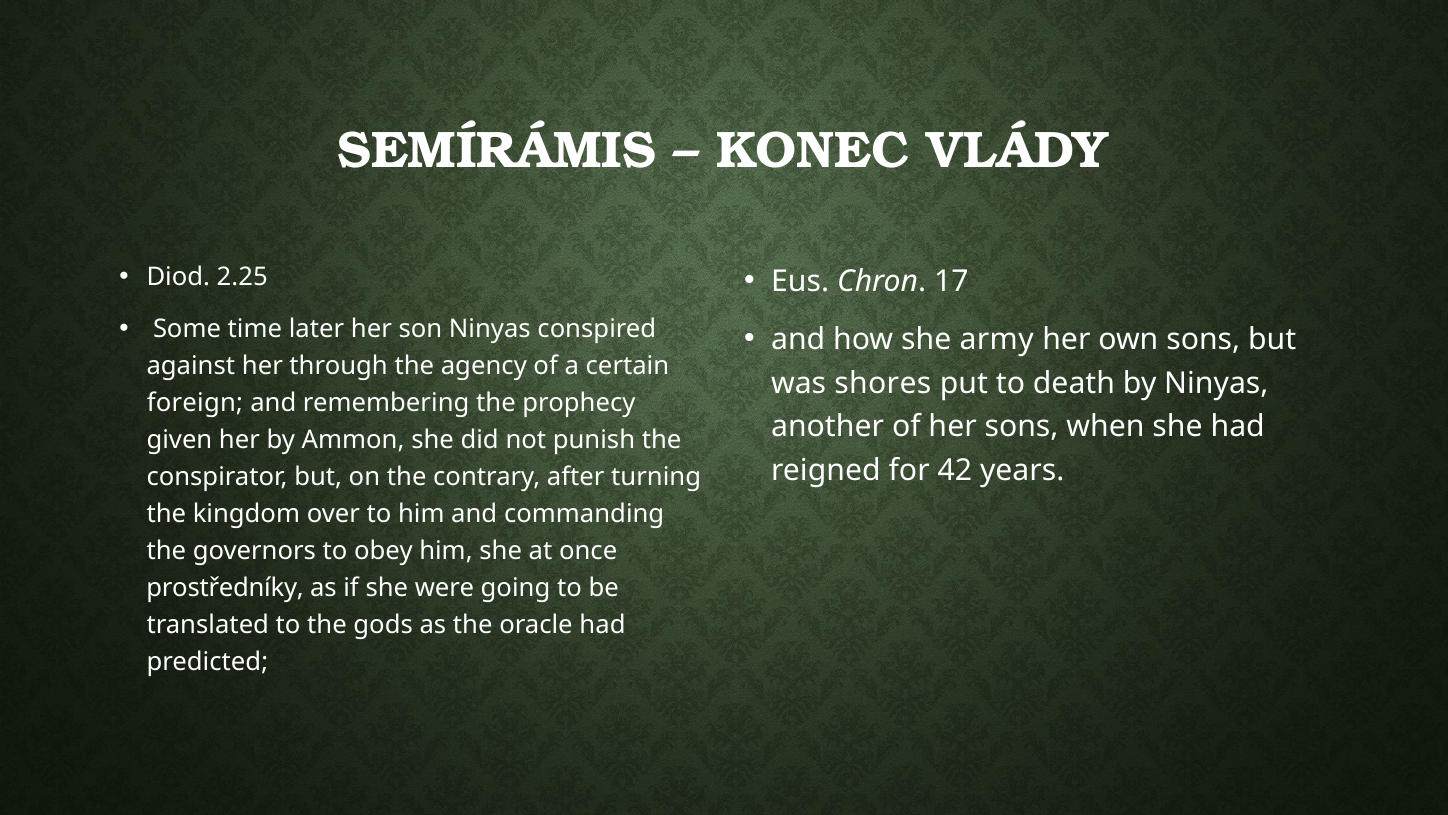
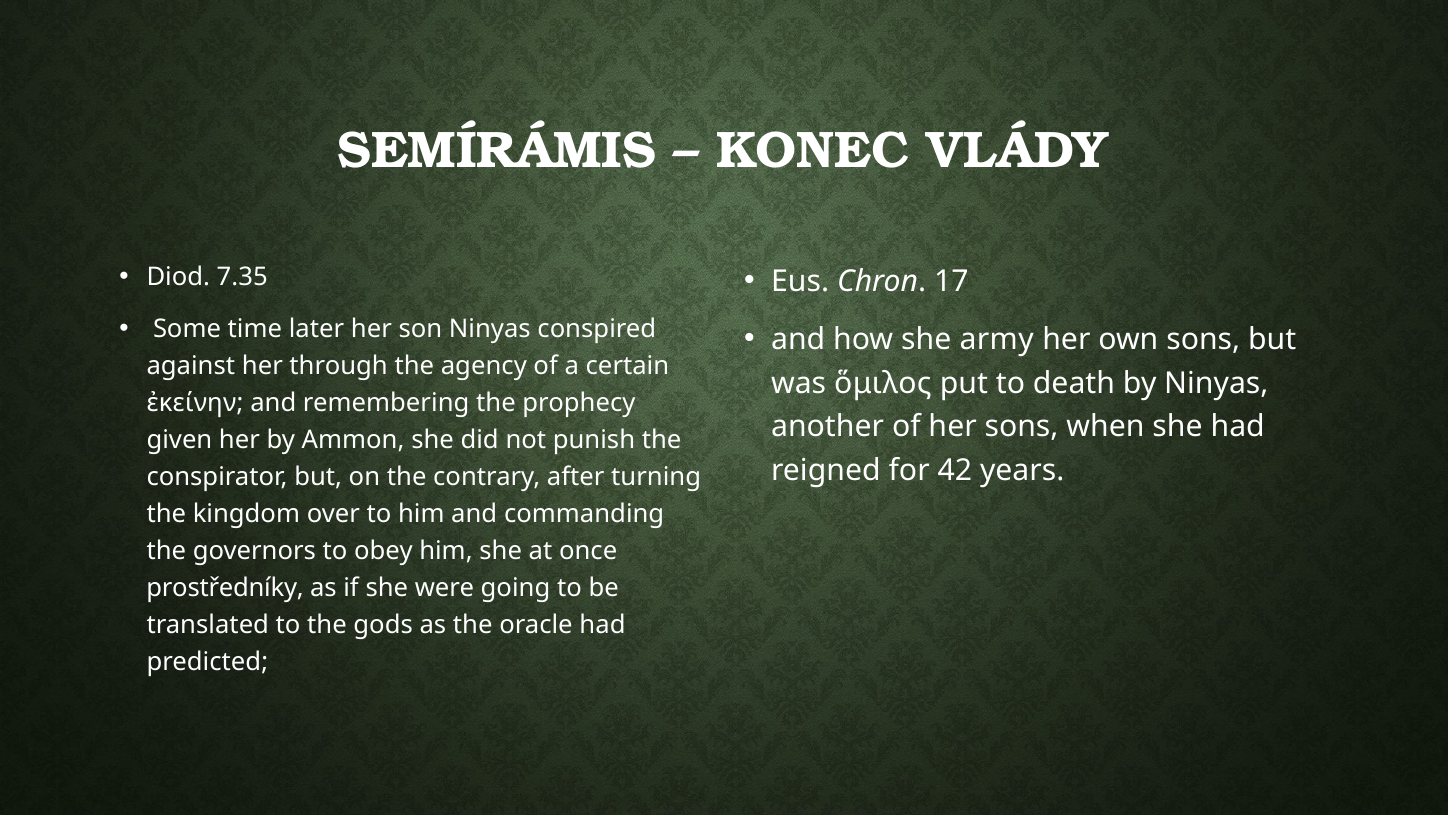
2.25: 2.25 -> 7.35 (242, 277)
shores: shores -> ὅμιλος (883, 383)
foreign: foreign -> ἐκείνην (195, 403)
